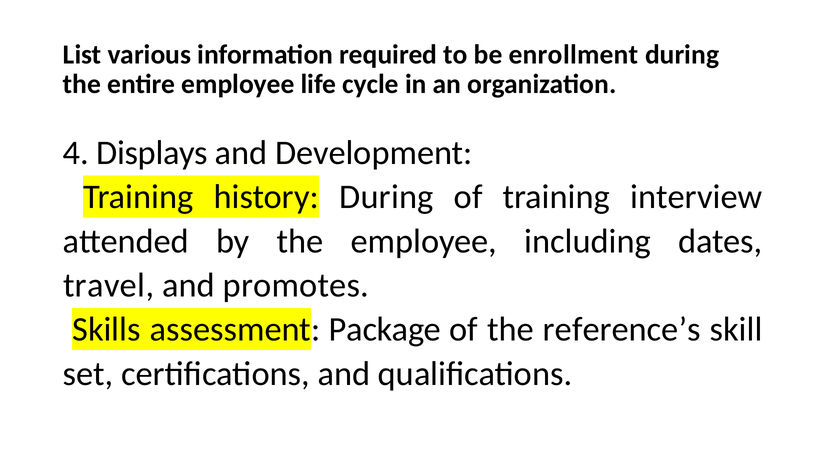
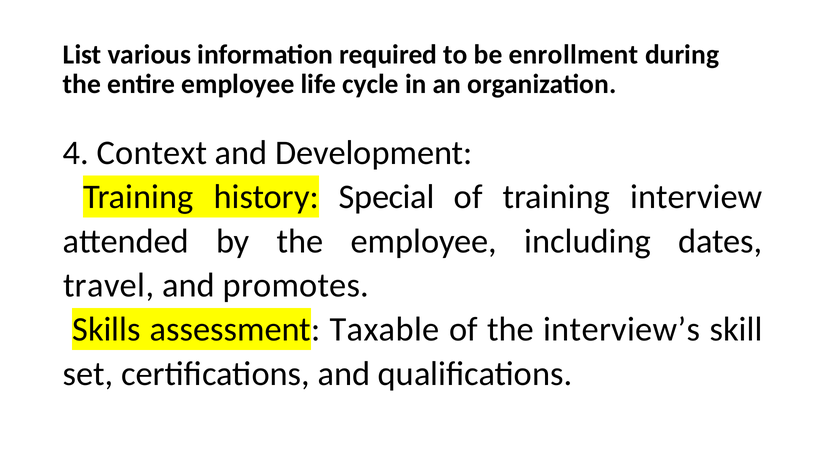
Displays: Displays -> Context (152, 153)
history During: During -> Special (387, 197)
Package: Package -> Taxable (385, 329)
reference’s: reference’s -> interview’s (622, 329)
